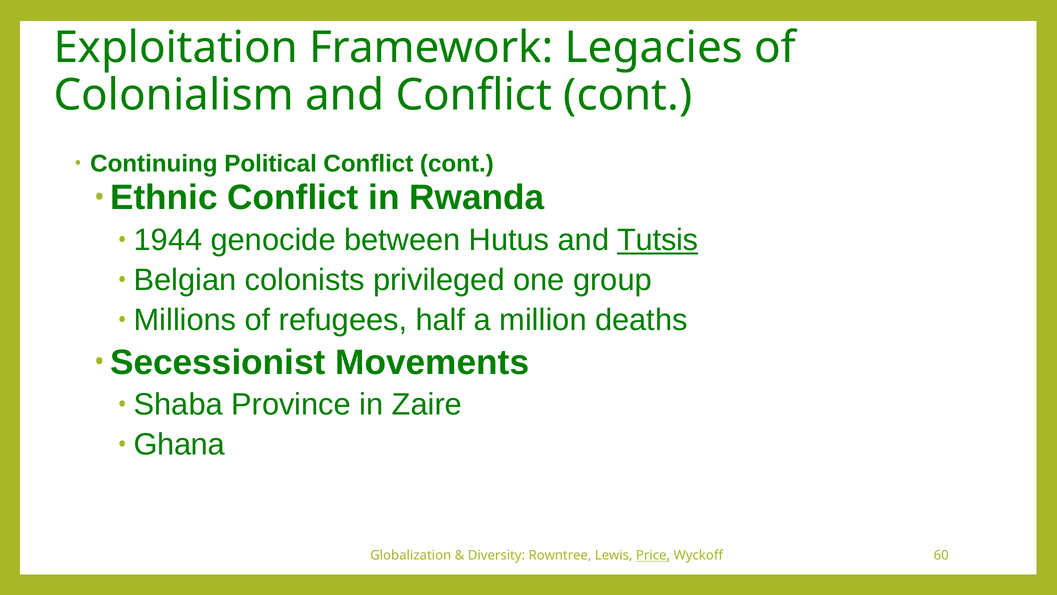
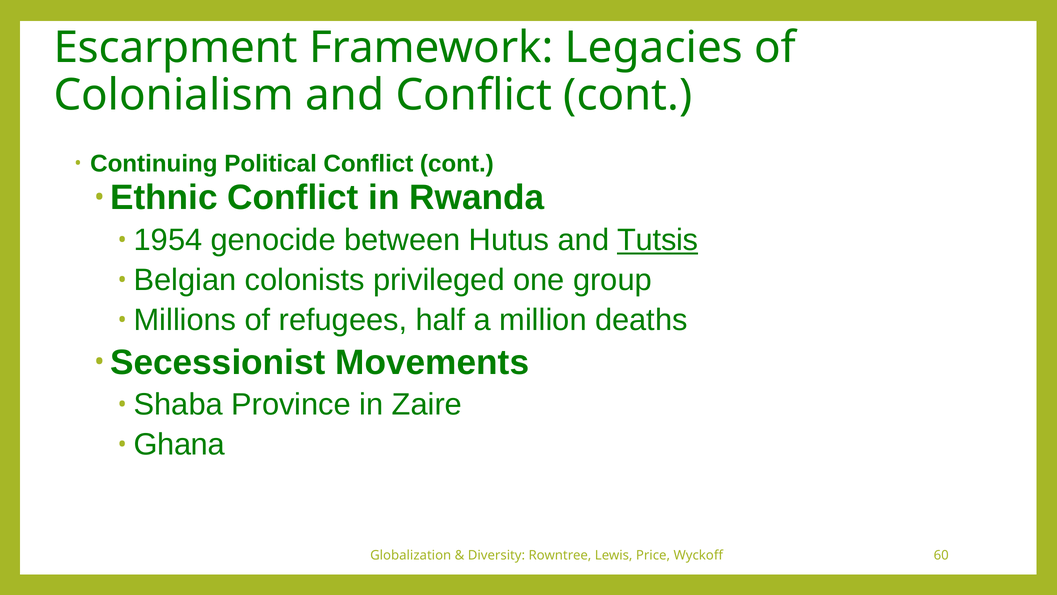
Exploitation: Exploitation -> Escarpment (176, 48)
1944: 1944 -> 1954 (168, 240)
Price underline: present -> none (653, 555)
